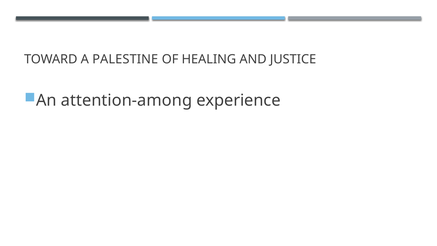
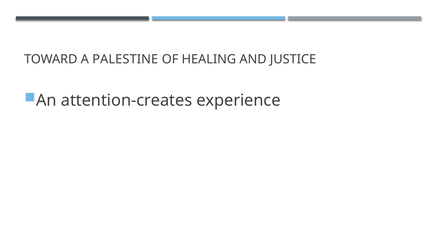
attention-among: attention-among -> attention-creates (127, 100)
